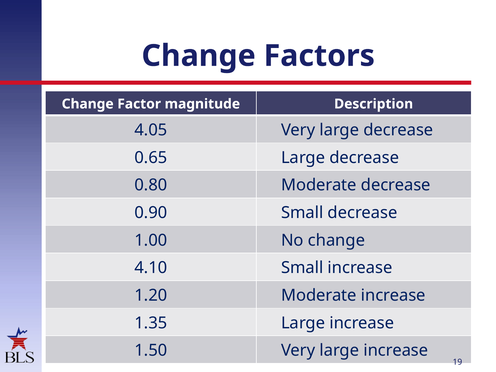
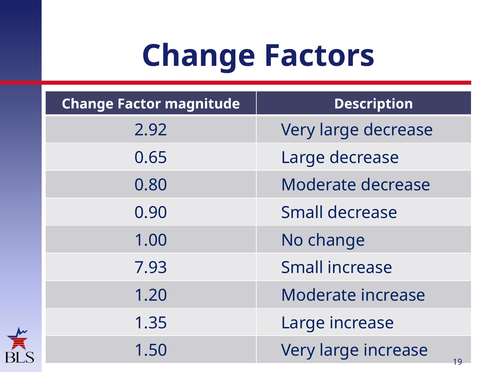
4.05: 4.05 -> 2.92 (151, 130)
4.10: 4.10 -> 7.93 (151, 268)
